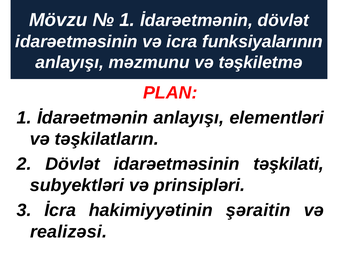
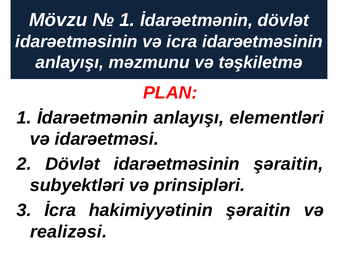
icra funksiyalarının: funksiyalarının -> idarəetməsinin (262, 42)
təşkilatların: təşkilatların -> idarəetməsi (107, 139)
idarəetməsinin təşkilati: təşkilati -> şəraitin (289, 164)
